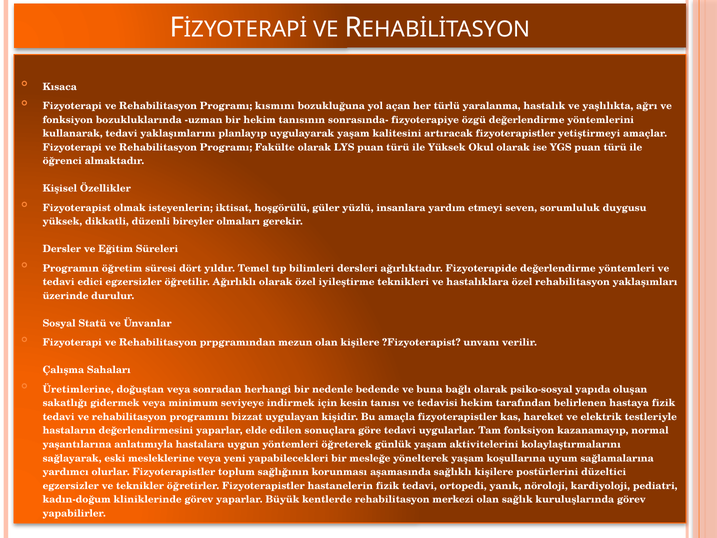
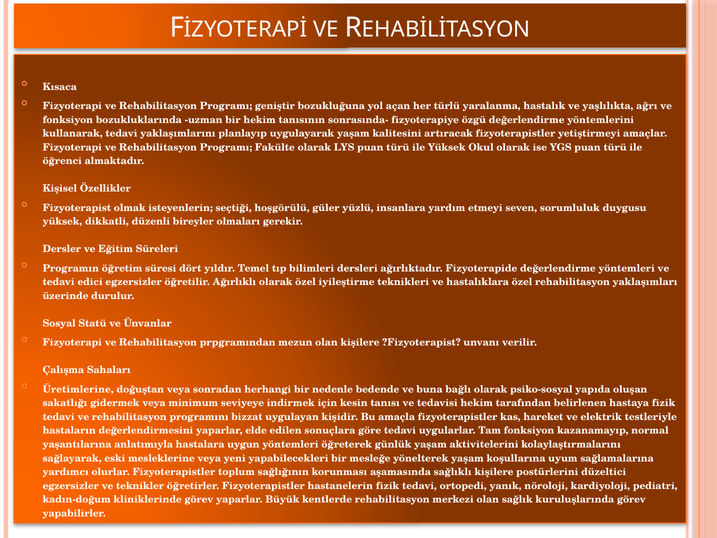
kısmını: kısmını -> geniştir (275, 106)
iktisat: iktisat -> seçtiği (234, 208)
